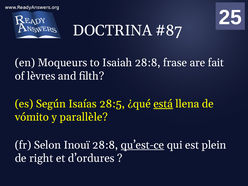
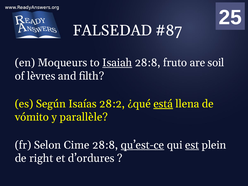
DOCTRINA: DOCTRINA -> FALSEDAD (112, 31)
Isaiah underline: none -> present (117, 63)
frase: frase -> fruto (175, 63)
fait: fait -> soil (216, 63)
28:5: 28:5 -> 28:2 (112, 104)
Inouï: Inouï -> Cime (77, 145)
est underline: none -> present (192, 145)
